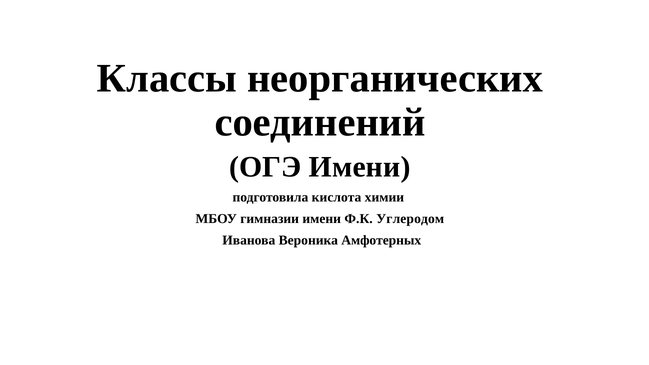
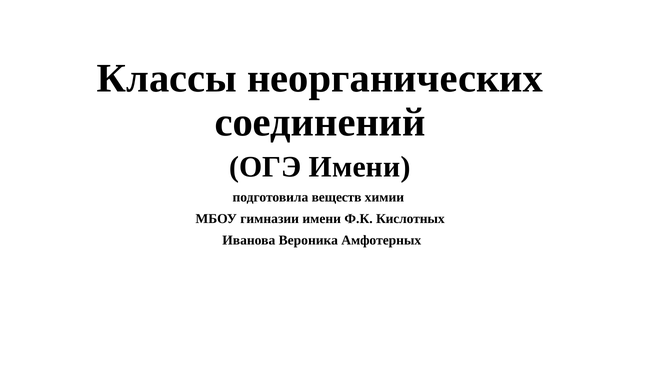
кислота: кислота -> веществ (337, 197)
Углеродом: Углеродом -> Кислотных (410, 219)
